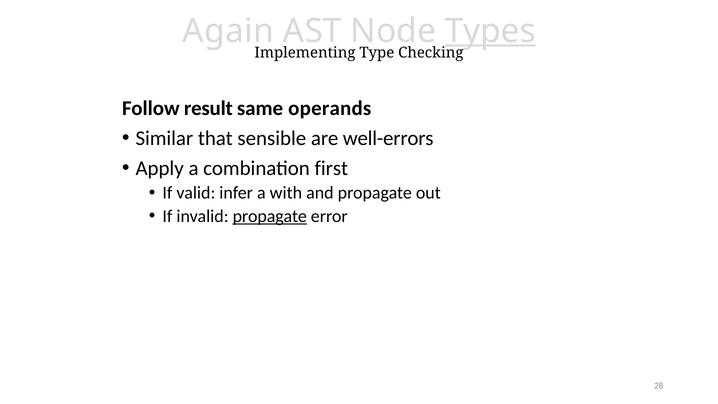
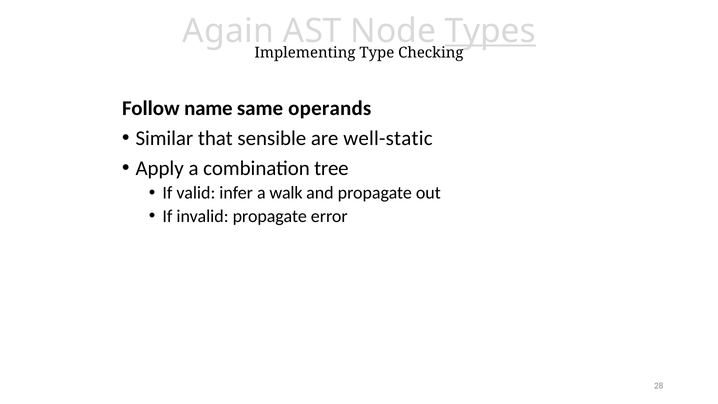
result: result -> name (208, 108)
well-errors: well-errors -> well-static (388, 138)
first: first -> tree (331, 168)
with: with -> walk (286, 193)
propagate underline: present -> none (270, 216)
